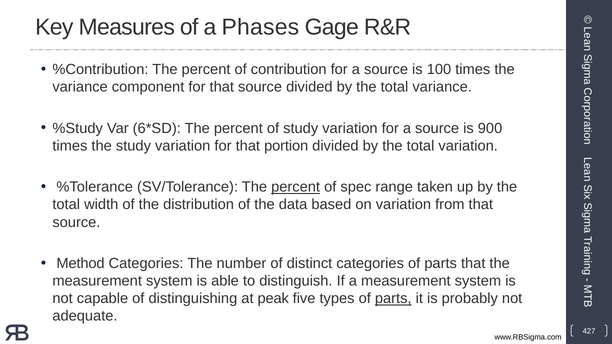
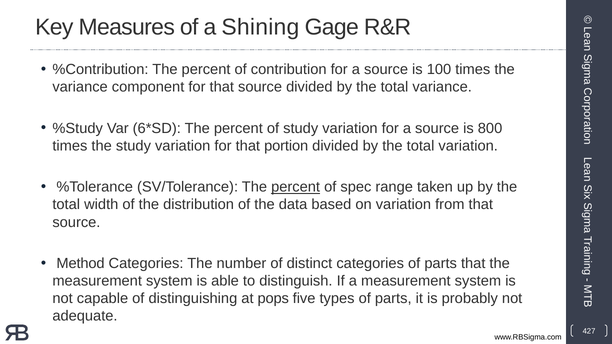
Phases: Phases -> Shining (260, 27)
900: 900 -> 800 (490, 128)
peak: peak -> pops (273, 299)
parts underline: present -> none (393, 299)
